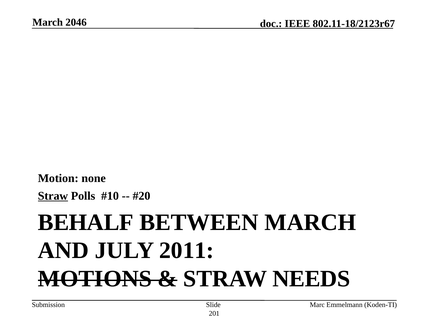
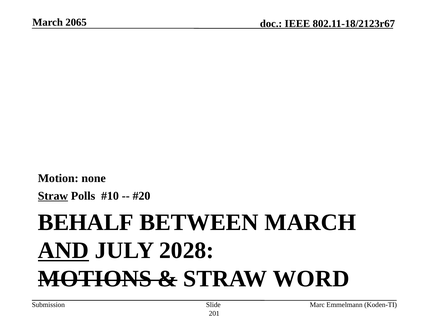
2046: 2046 -> 2065 (76, 23)
AND underline: none -> present (63, 251)
2011: 2011 -> 2028 (187, 251)
NEEDS: NEEDS -> WORD (311, 279)
